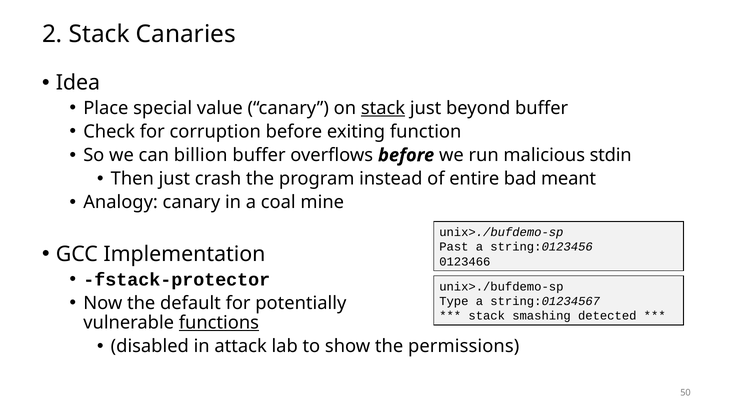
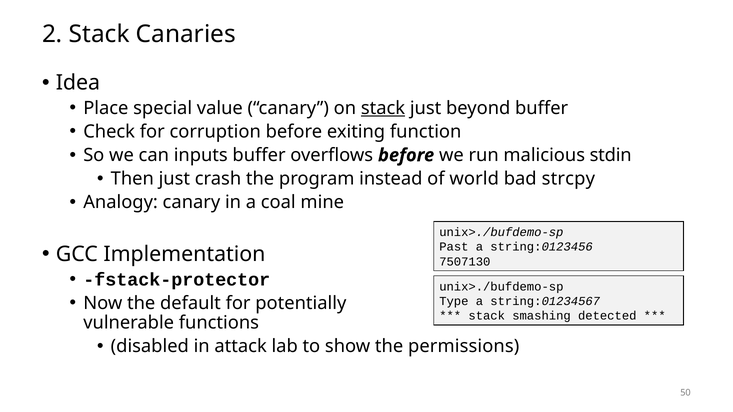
billion: billion -> inputs (201, 155)
entire: entire -> world (474, 179)
meant: meant -> strcpy (568, 179)
0123466: 0123466 -> 7507130 (465, 262)
functions underline: present -> none (219, 323)
